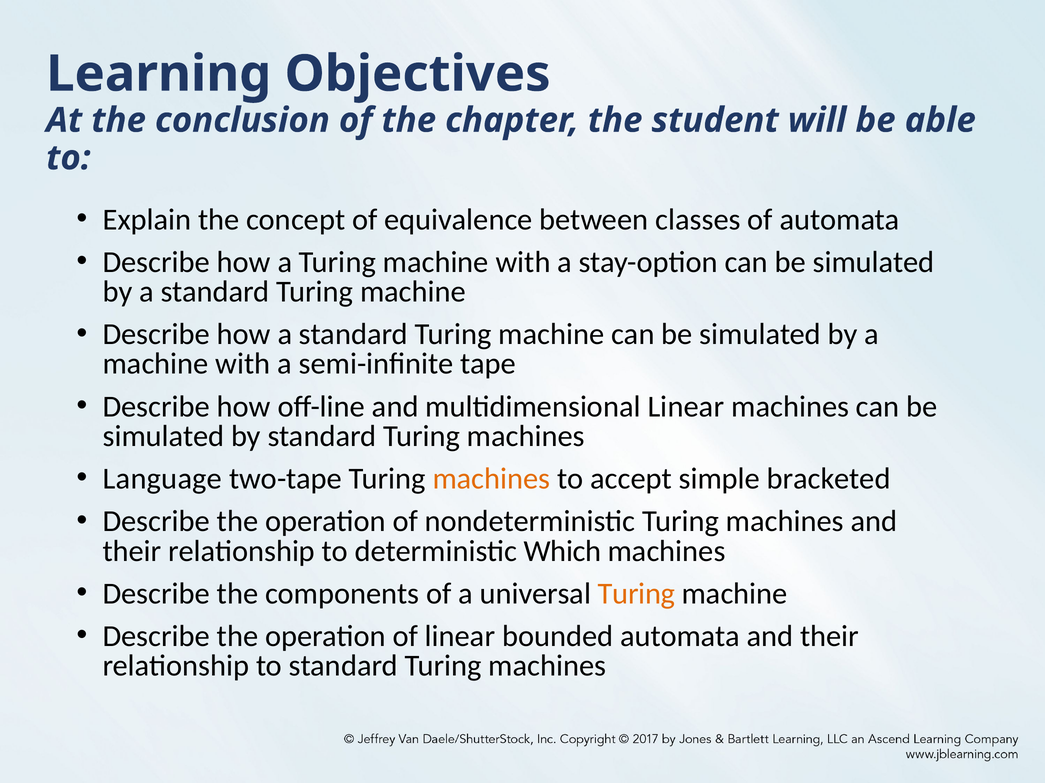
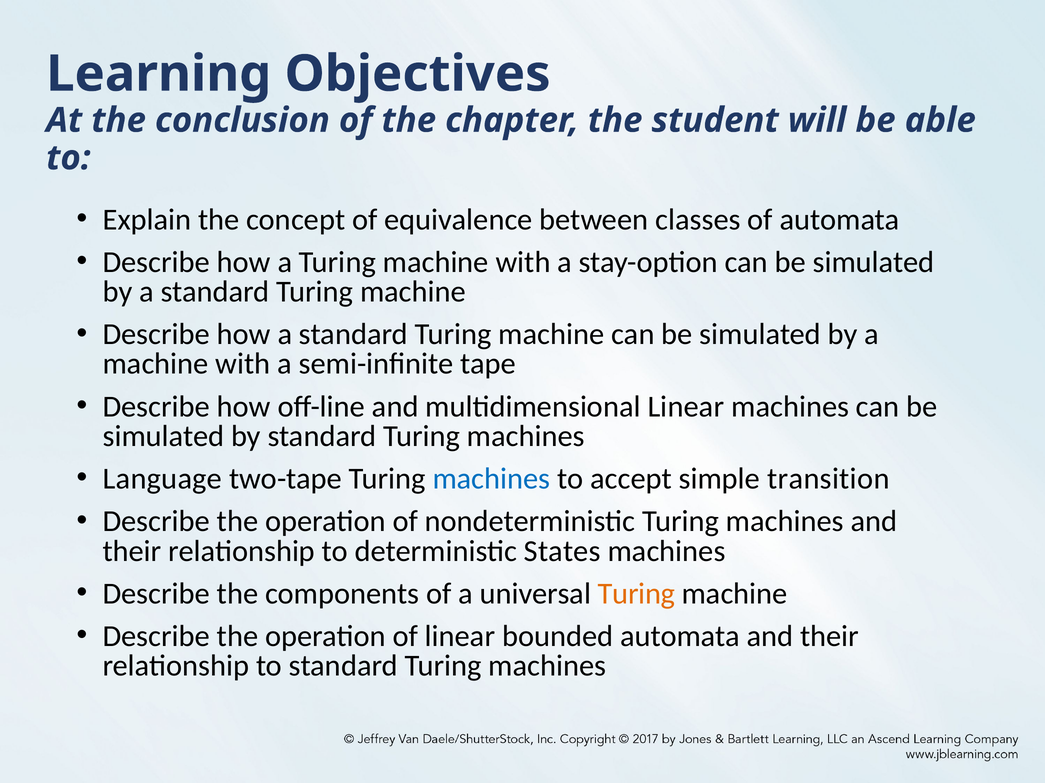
machines colour: orange -> blue (491, 479)
bracketed: bracketed -> transition (828, 479)
Which: Which -> States (562, 552)
